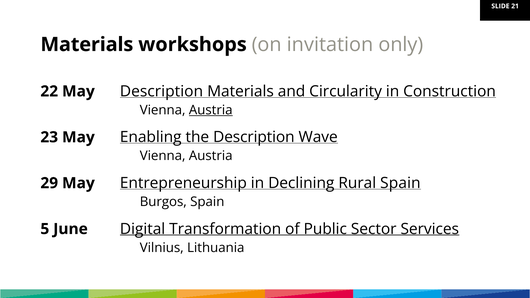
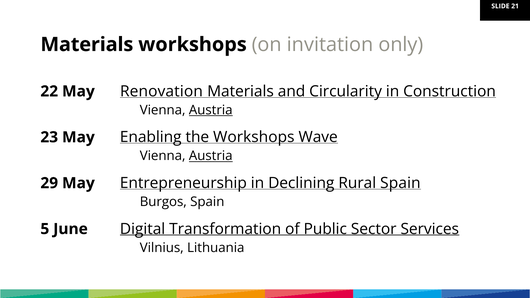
May Description: Description -> Renovation (161, 91)
the Description: Description -> Workshops (254, 137)
Austria underline: none -> present (211, 156)
